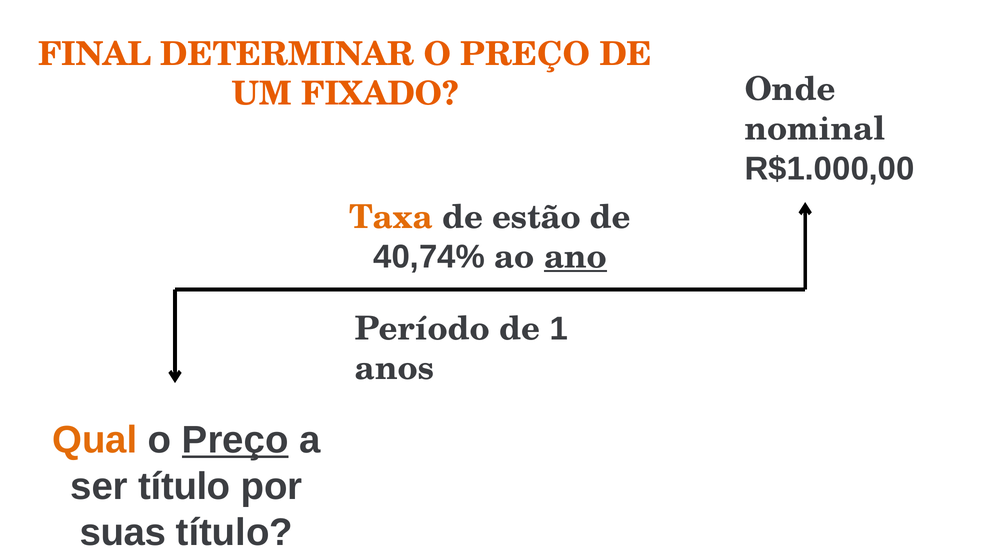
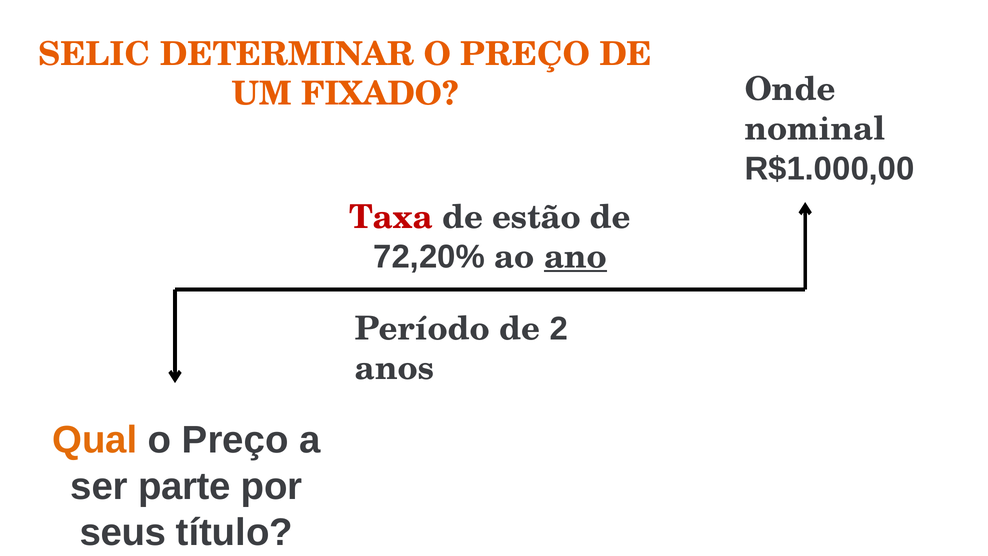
FINAL: FINAL -> SELIC (94, 54)
Taxa colour: orange -> red (391, 217)
40,74%: 40,74% -> 72,20% (429, 257)
1: 1 -> 2 (559, 329)
Preço underline: present -> none (235, 440)
ser título: título -> parte (184, 486)
suas: suas -> seus (123, 532)
